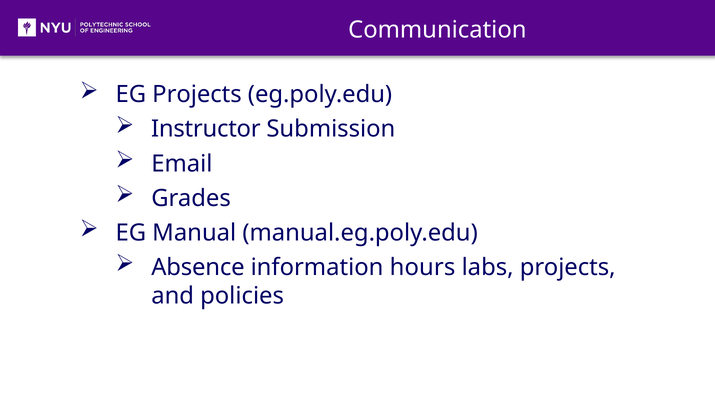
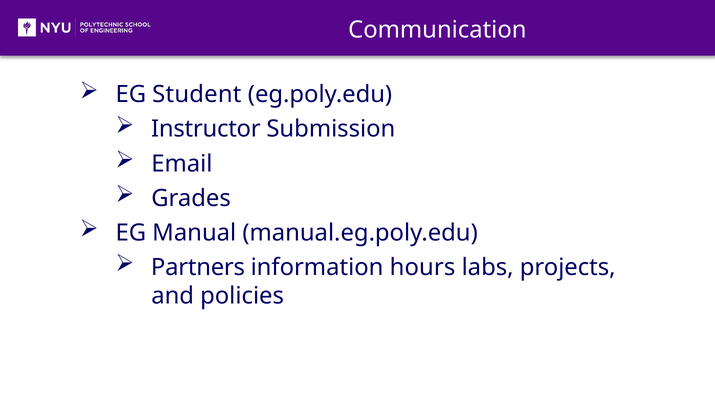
EG Projects: Projects -> Student (197, 95)
Absence: Absence -> Partners (198, 267)
